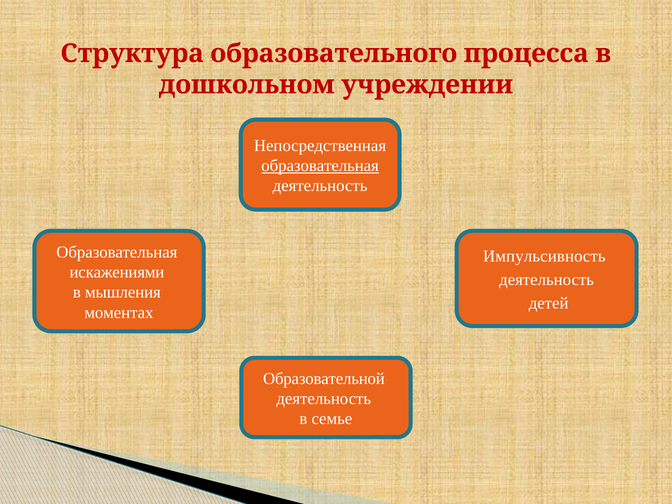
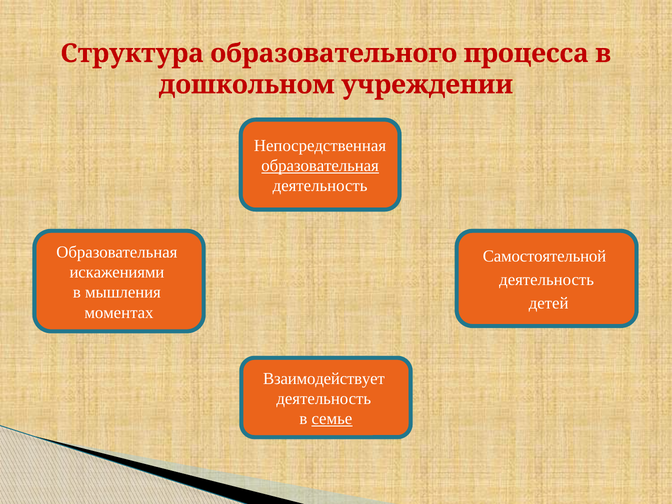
Импульсивность: Импульсивность -> Самостоятельной (544, 256)
Образовательной: Образовательной -> Взаимодействует (324, 378)
семье underline: none -> present (332, 419)
